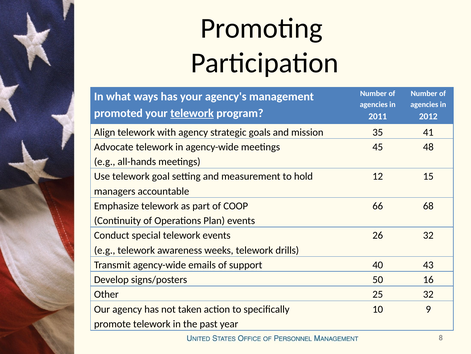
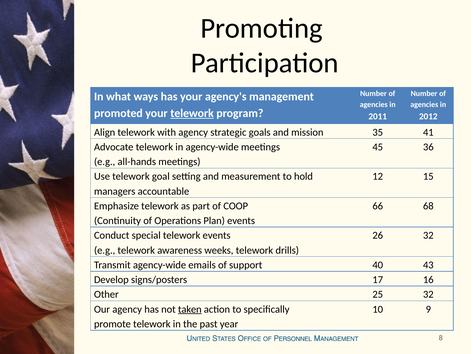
48: 48 -> 36 (428, 147)
50: 50 -> 17 (378, 279)
taken underline: none -> present (190, 309)
